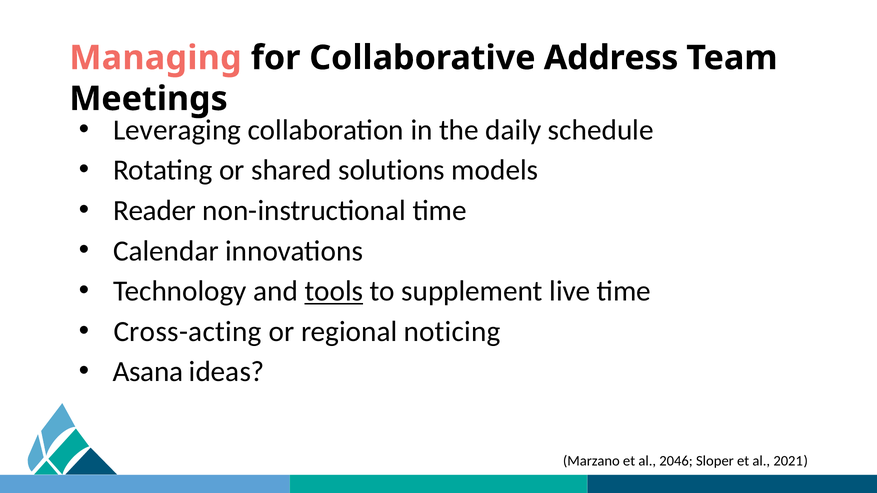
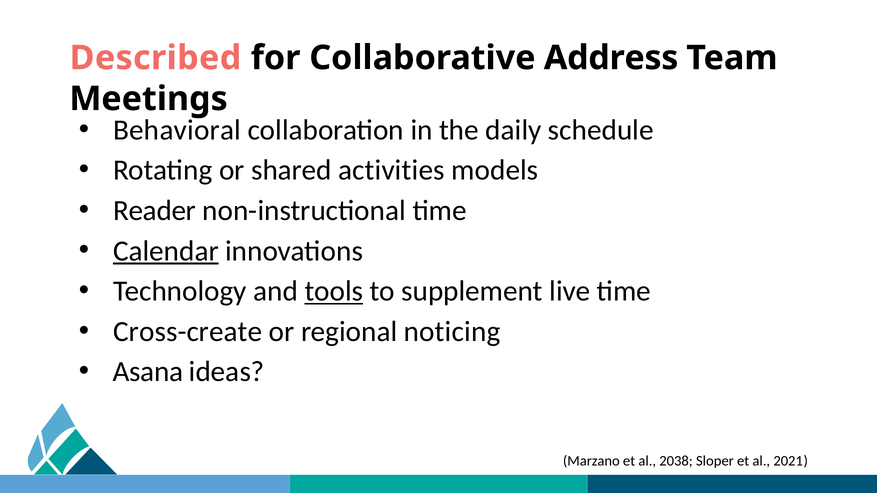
Managing: Managing -> Described (155, 58)
Leveraging: Leveraging -> Behavioral (177, 130)
solutions: solutions -> activities (391, 170)
Calendar underline: none -> present (166, 251)
Cross-acting: Cross-acting -> Cross-create (188, 332)
2046: 2046 -> 2038 (676, 461)
